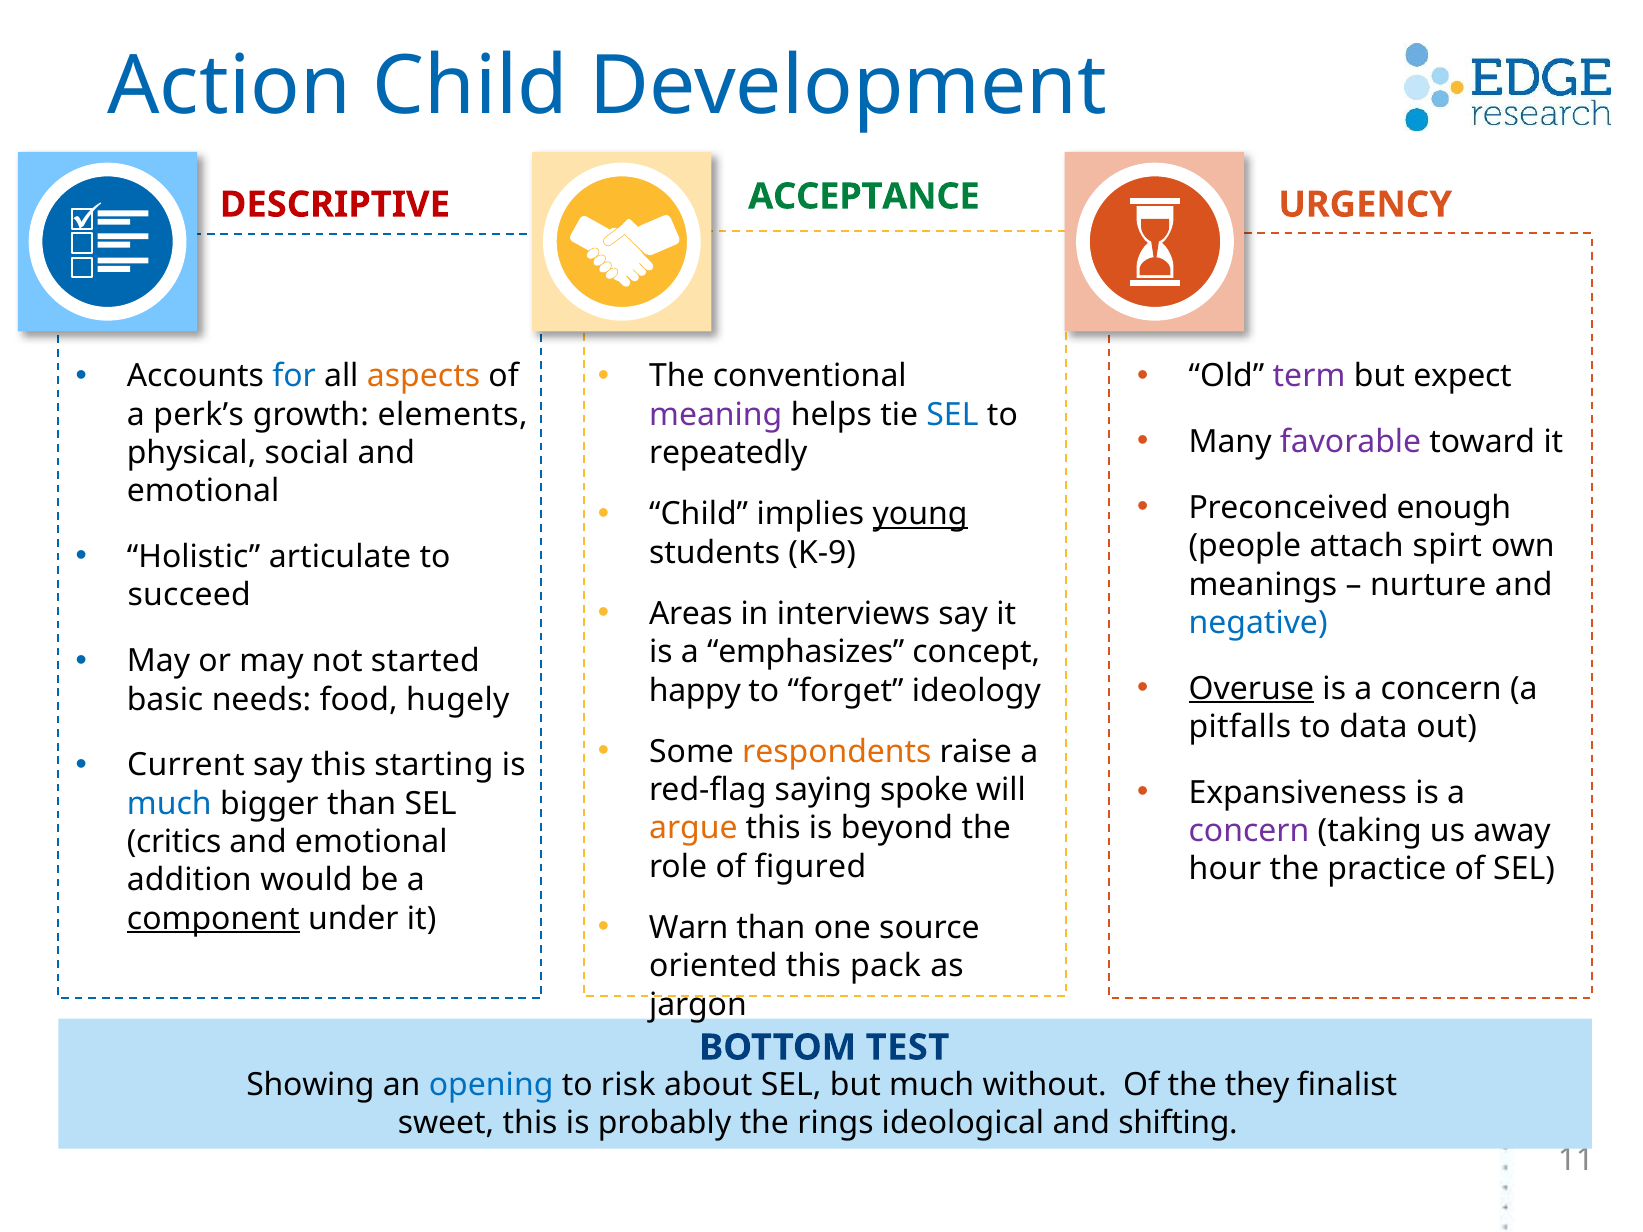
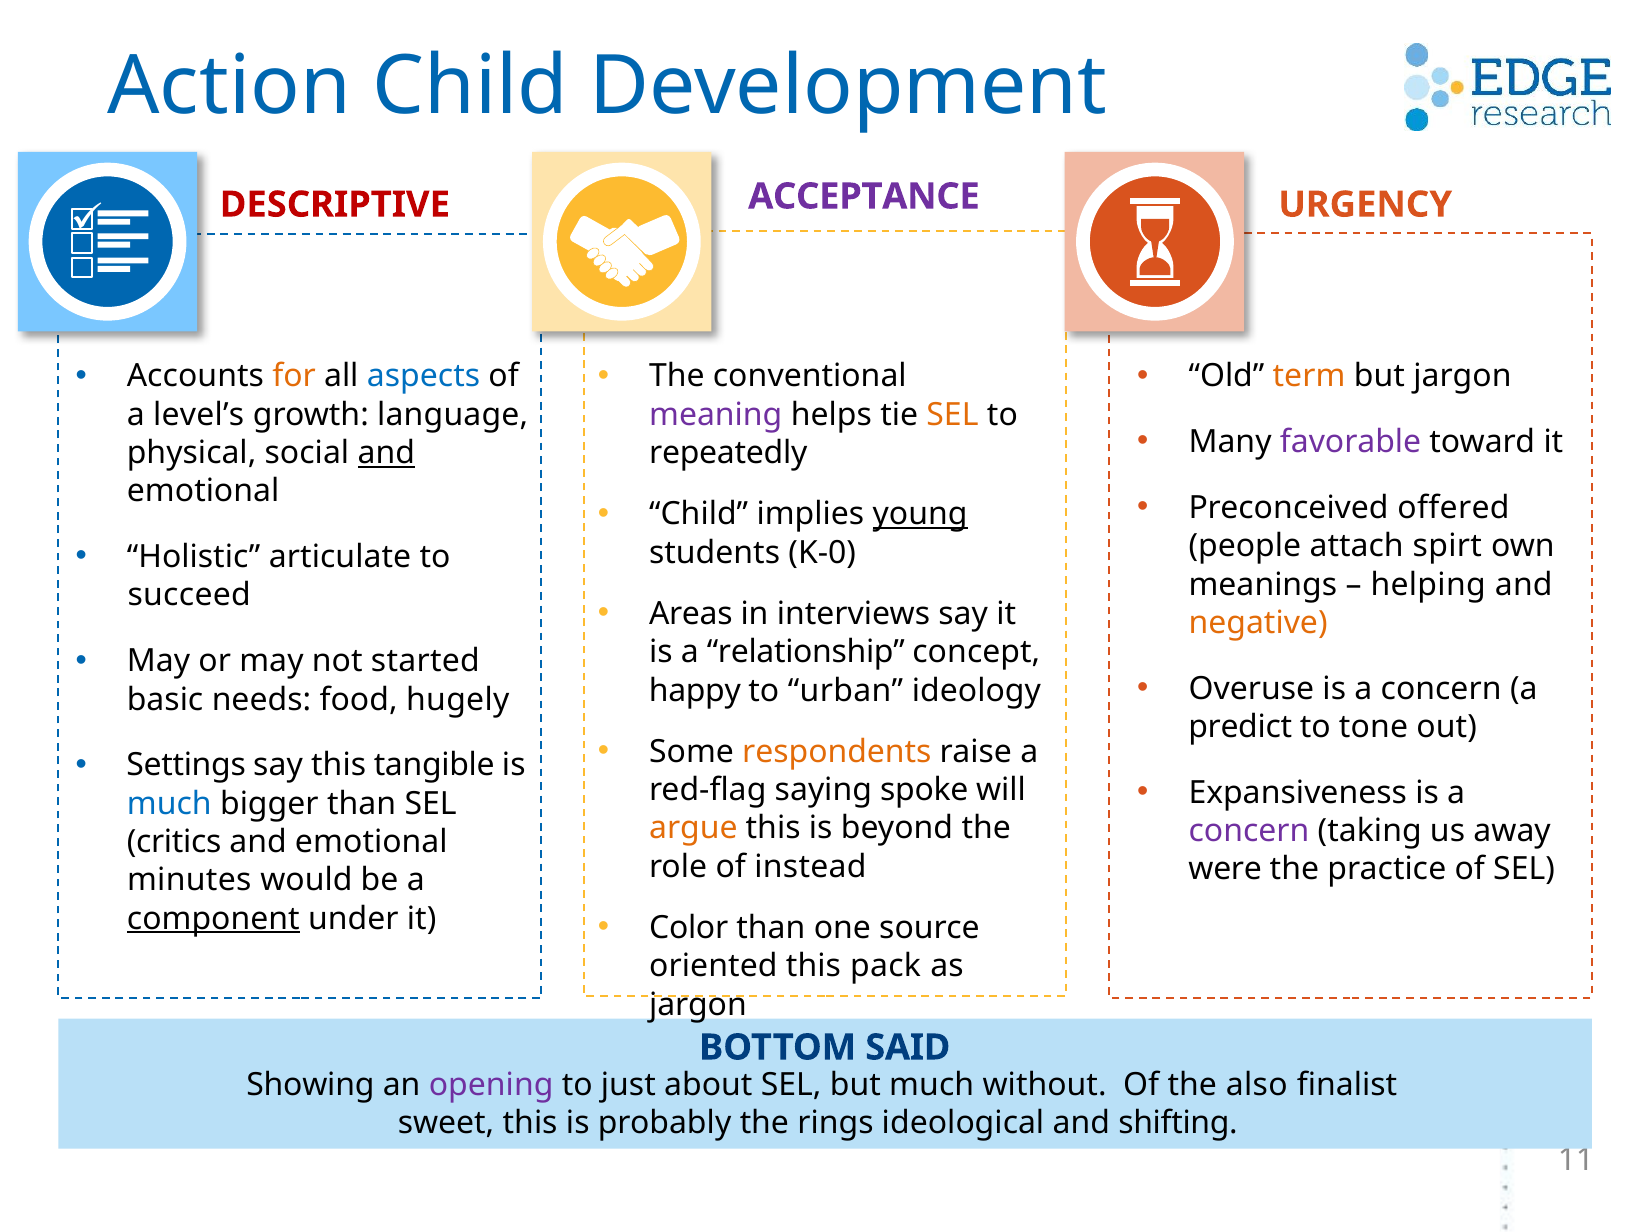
ACCEPTANCE colour: green -> purple (864, 197)
for colour: blue -> orange (294, 376)
aspects colour: orange -> blue (424, 376)
term colour: purple -> orange (1309, 376)
but expect: expect -> jargon (1462, 376)
perk’s: perk’s -> level’s (199, 415)
elements: elements -> language (453, 415)
SEL colour: blue -> orange (952, 415)
and underline: none -> present (386, 453)
enough: enough -> offered (1454, 508)
K-9: K-9 -> K-0 (822, 553)
nurture: nurture -> helping (1428, 585)
negative colour: blue -> orange (1258, 623)
emphasizes: emphasizes -> relationship (806, 652)
Overuse underline: present -> none (1251, 689)
forget: forget -> urban (846, 691)
pitfalls: pitfalls -> predict (1240, 727)
data: data -> tone (1374, 727)
Current: Current -> Settings (186, 765)
starting: starting -> tangible (434, 765)
figured: figured -> instead (810, 867)
hour: hour -> were (1225, 869)
addition: addition -> minutes (189, 880)
Warn: Warn -> Color (689, 928)
TEST: TEST -> SAID (908, 1048)
opening colour: blue -> purple (491, 1085)
risk: risk -> just (628, 1085)
they: they -> also (1257, 1085)
